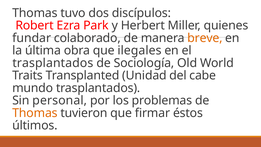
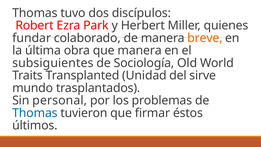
que ilegales: ilegales -> manera (140, 50)
trasplantados: trasplantados -> subsiguientes (53, 63)
cabe: cabe -> sirve (203, 75)
Thomas colour: orange -> blue (35, 113)
